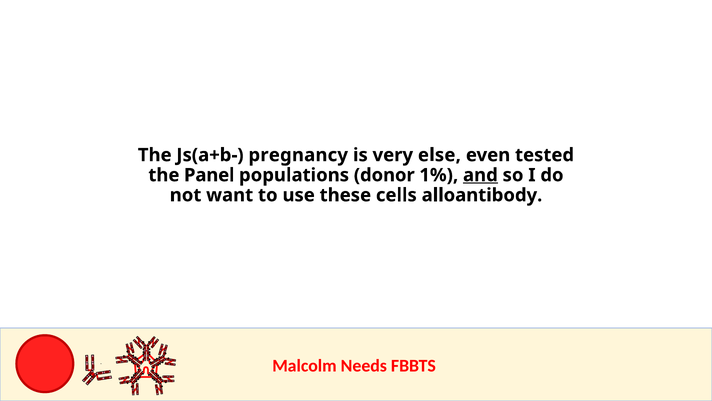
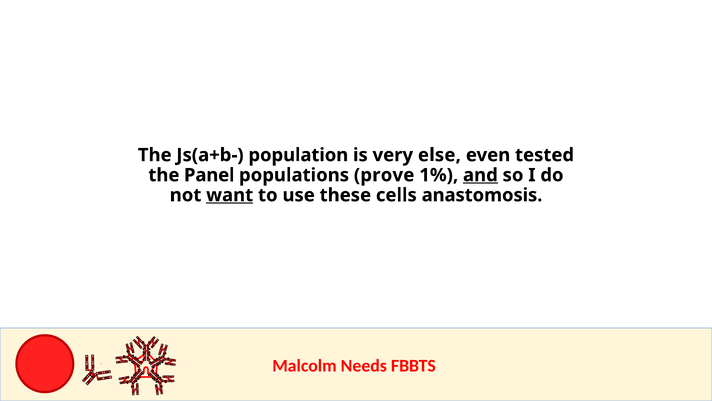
pregnancy: pregnancy -> population (298, 155)
donor: donor -> prove (384, 175)
want underline: none -> present (230, 195)
alloantibody: alloantibody -> anastomosis (482, 195)
